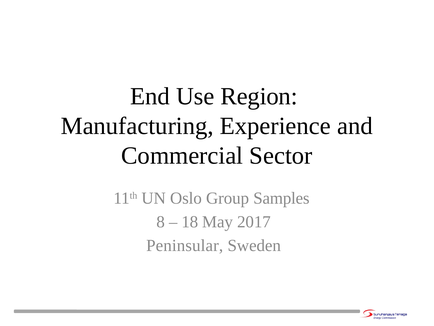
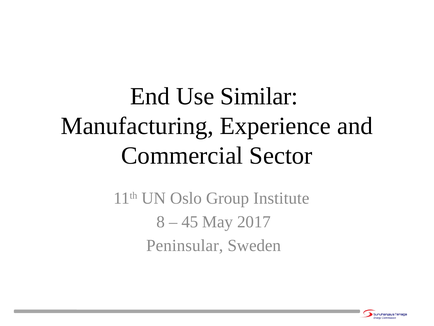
Region: Region -> Similar (259, 96)
Samples: Samples -> Institute (281, 198)
18: 18 -> 45 (190, 221)
